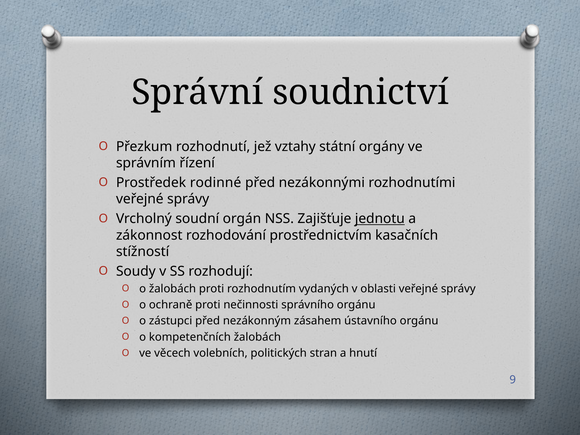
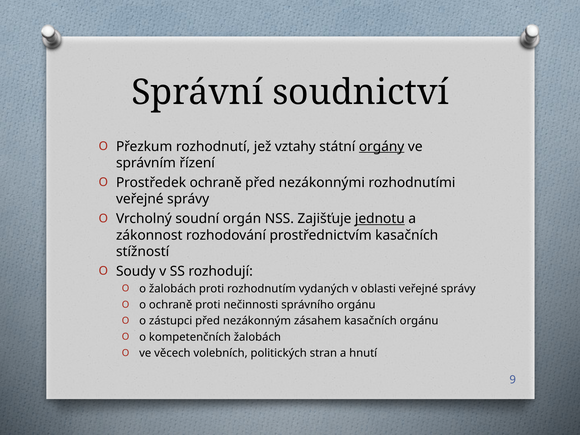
orgány underline: none -> present (382, 147)
Prostředek rodinné: rodinné -> ochraně (216, 183)
zásahem ústavního: ústavního -> kasačních (370, 321)
